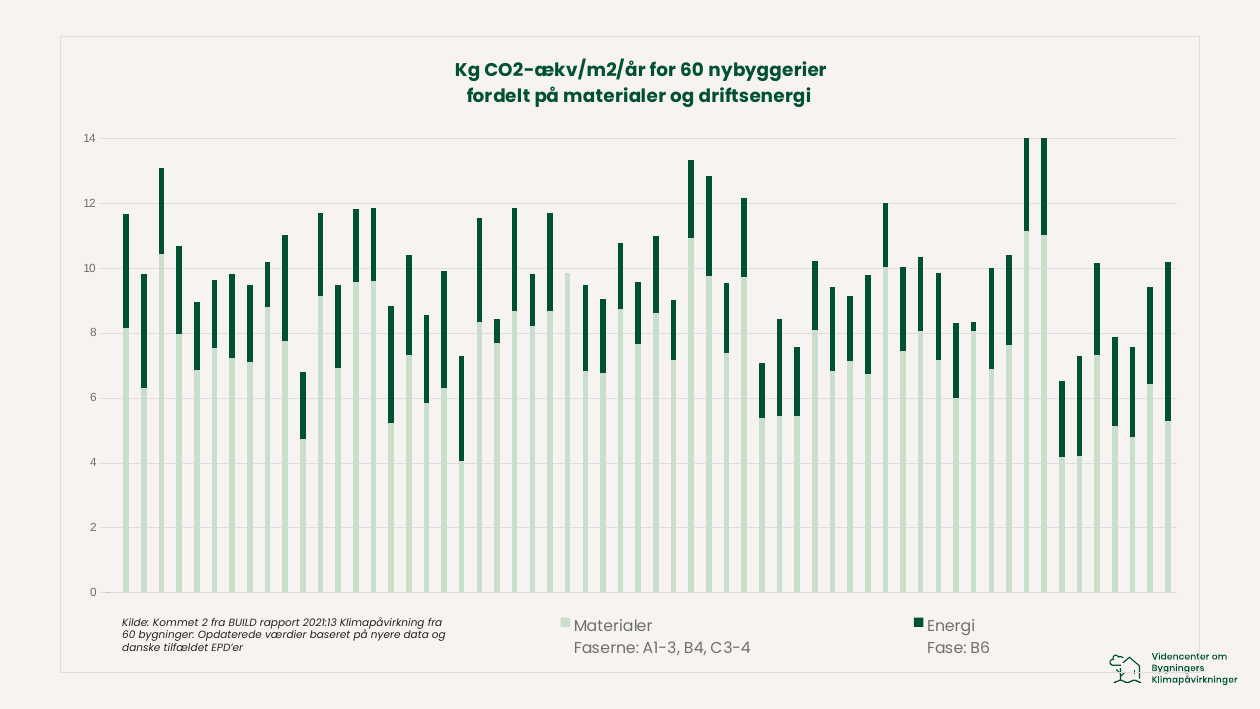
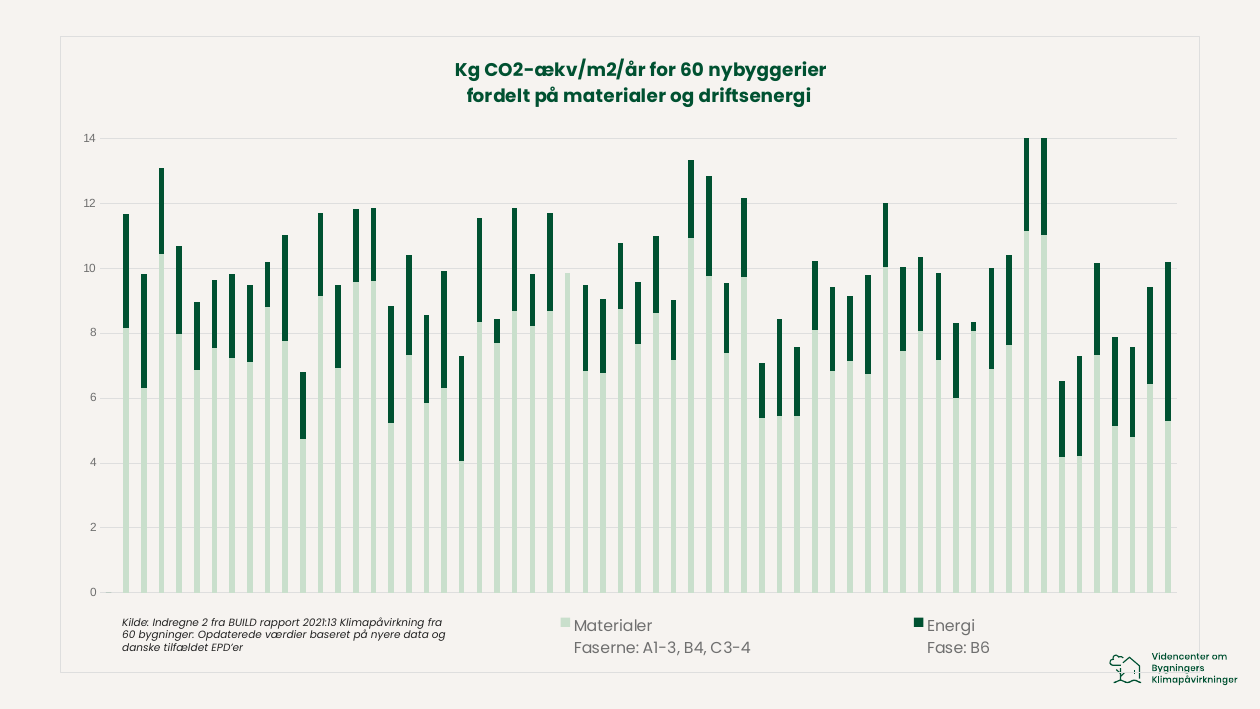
Kommet: Kommet -> Indregne (176, 622)
